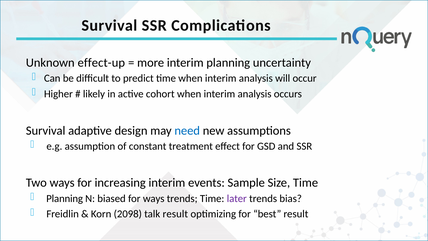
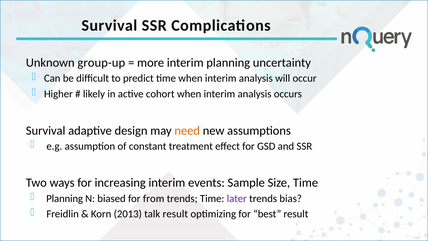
effect-up: effect-up -> group-up (101, 63)
need colour: blue -> orange (187, 130)
for ways: ways -> from (154, 198)
2098: 2098 -> 2013 (128, 214)
